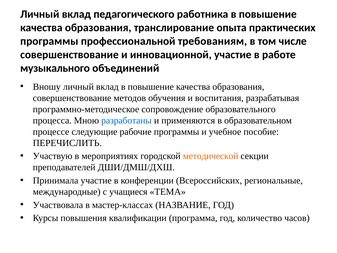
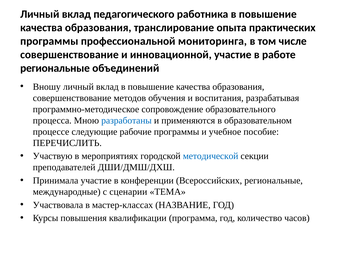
требованиям: требованиям -> мониторинга (212, 41)
музыкального: музыкального -> региональные (55, 68)
методической colour: orange -> blue (211, 156)
учащиеся: учащиеся -> сценарии (128, 192)
